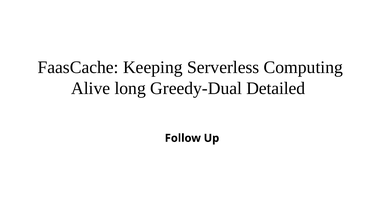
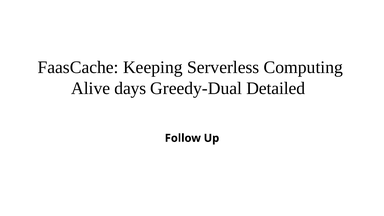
long: long -> days (130, 88)
